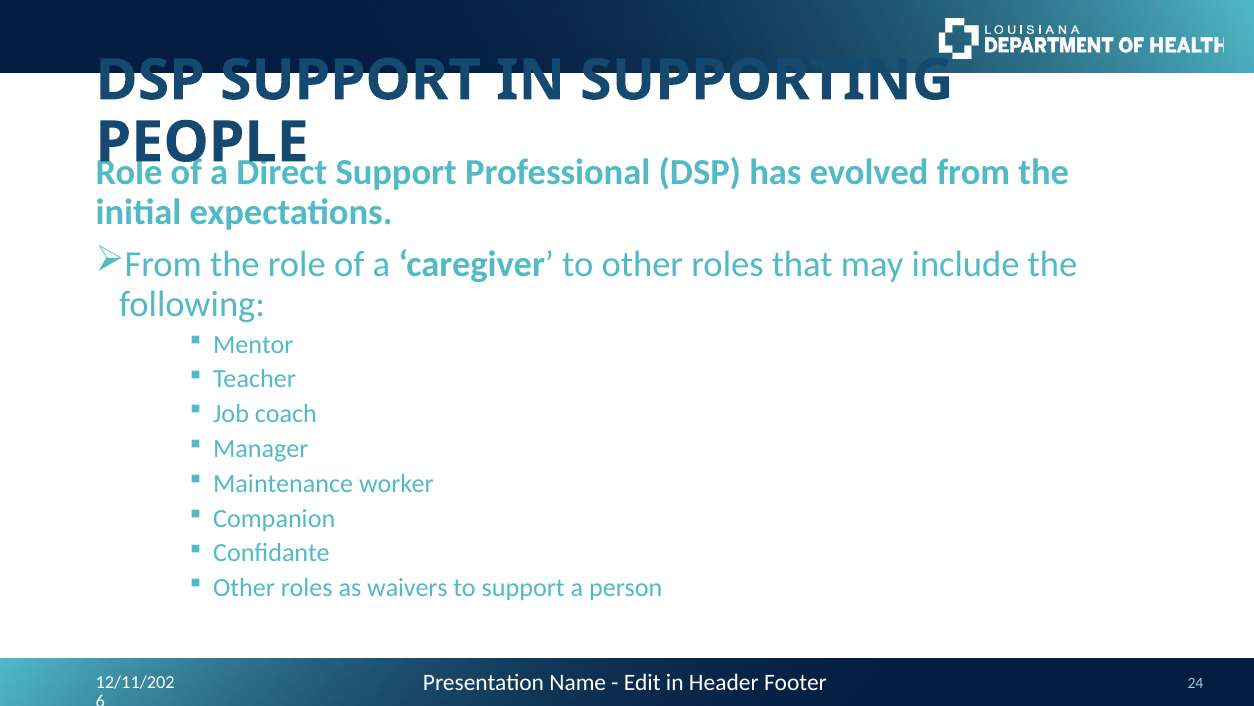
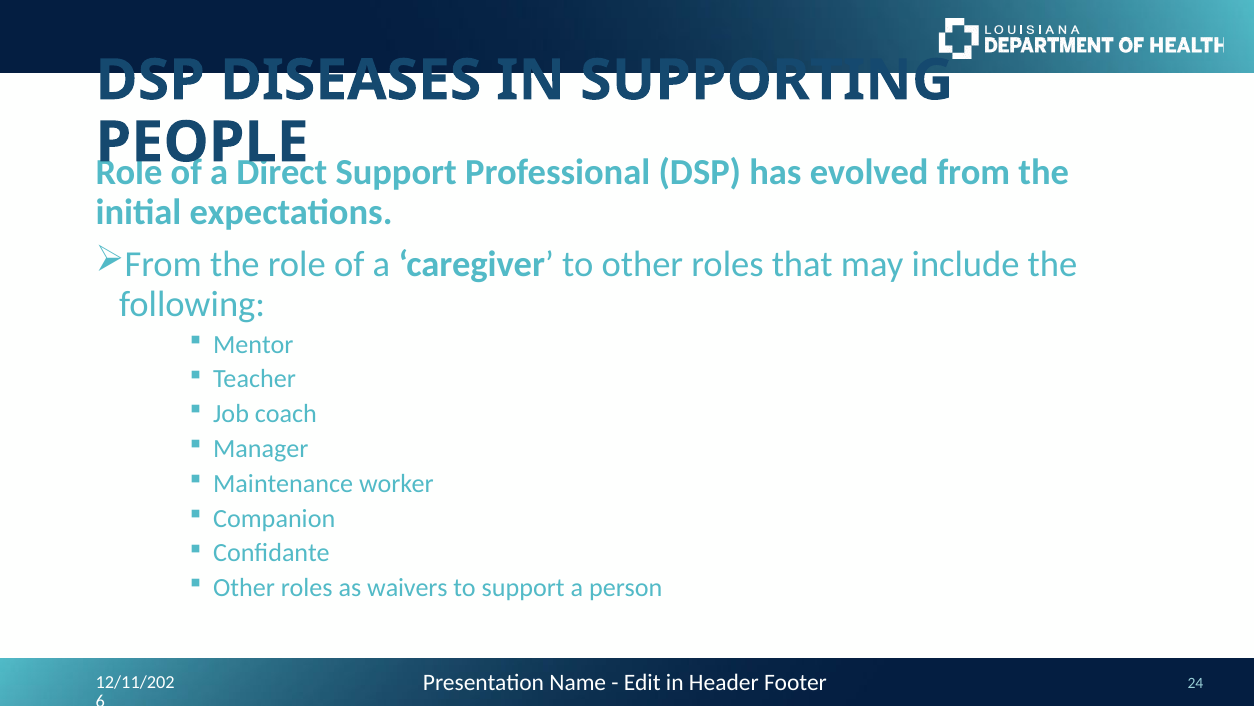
DSP SUPPORT: SUPPORT -> DISEASES (351, 80)
